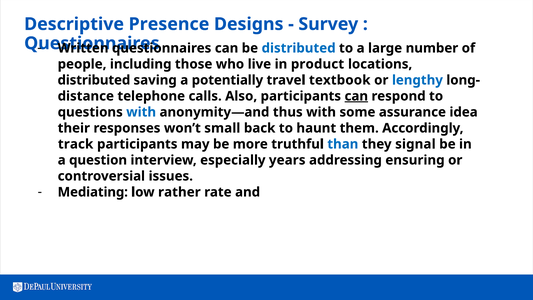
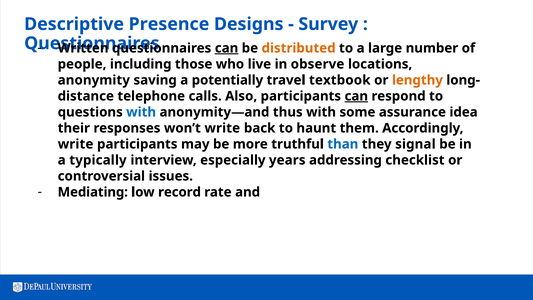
can underline: none -> present (227, 48)
distributed colour: blue -> orange (299, 48)
product: product -> observe (317, 64)
distributed: distributed -> anonymity (94, 80)
lengthy colour: blue -> orange (417, 80)
won’t small: small -> write (222, 128)
track: track -> write (76, 144)
question: question -> typically (98, 160)
ensuring: ensuring -> checklist (415, 160)
rather: rather -> record (179, 192)
